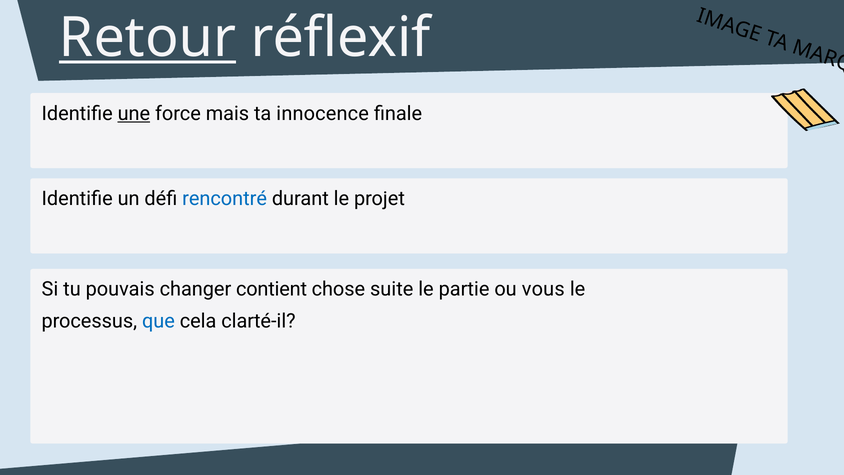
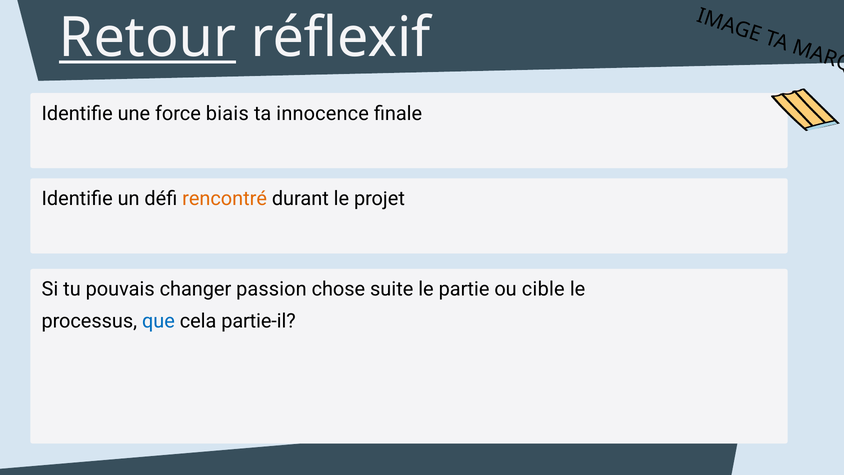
une underline: present -> none (134, 113)
mais: mais -> biais (227, 113)
rencontré colour: blue -> orange (225, 199)
contient: contient -> passion (271, 289)
vous: vous -> cible (543, 289)
clarté-il: clarté-il -> partie-il (259, 321)
